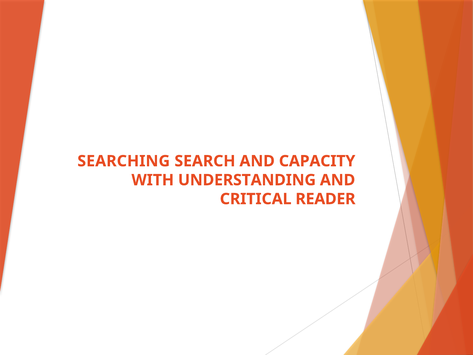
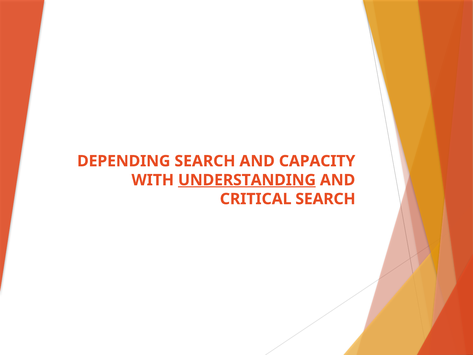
SEARCHING: SEARCHING -> DEPENDING (124, 161)
UNDERSTANDING underline: none -> present (247, 180)
CRITICAL READER: READER -> SEARCH (325, 199)
